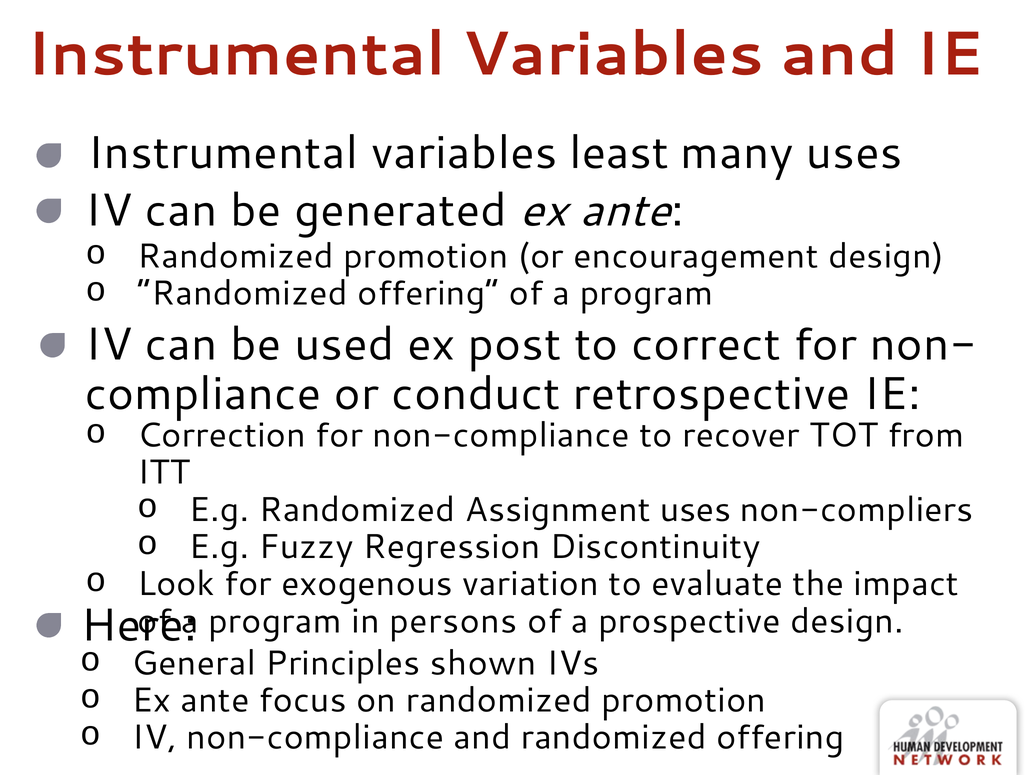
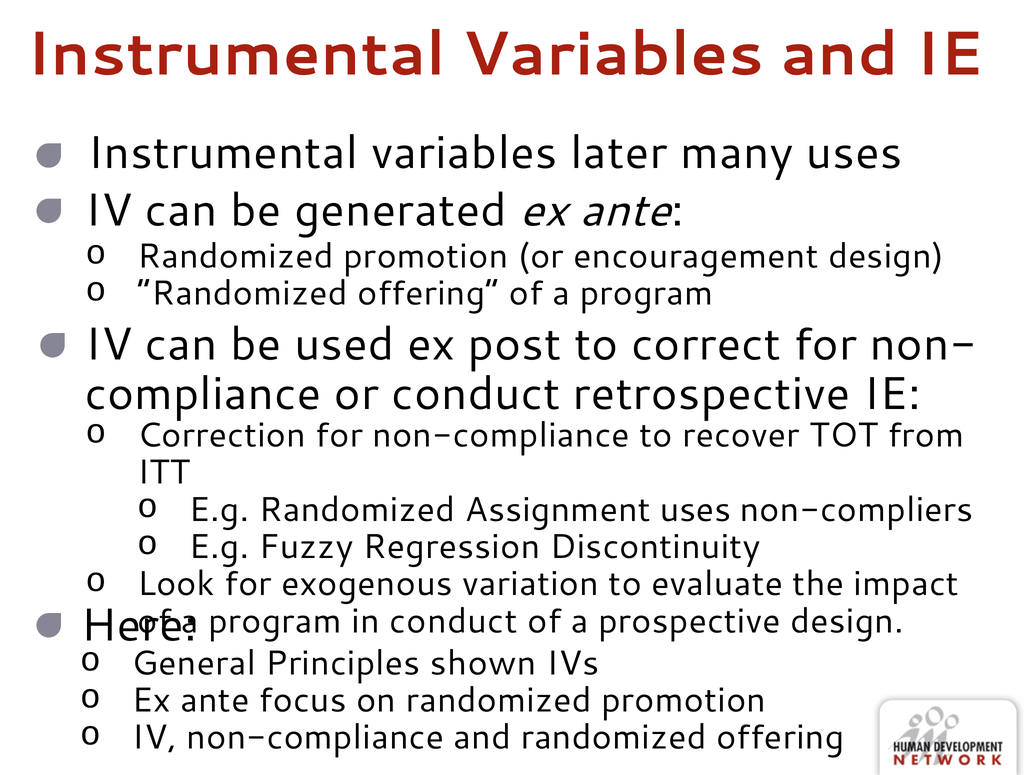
least: least -> later (619, 153)
in persons: persons -> conduct (453, 621)
